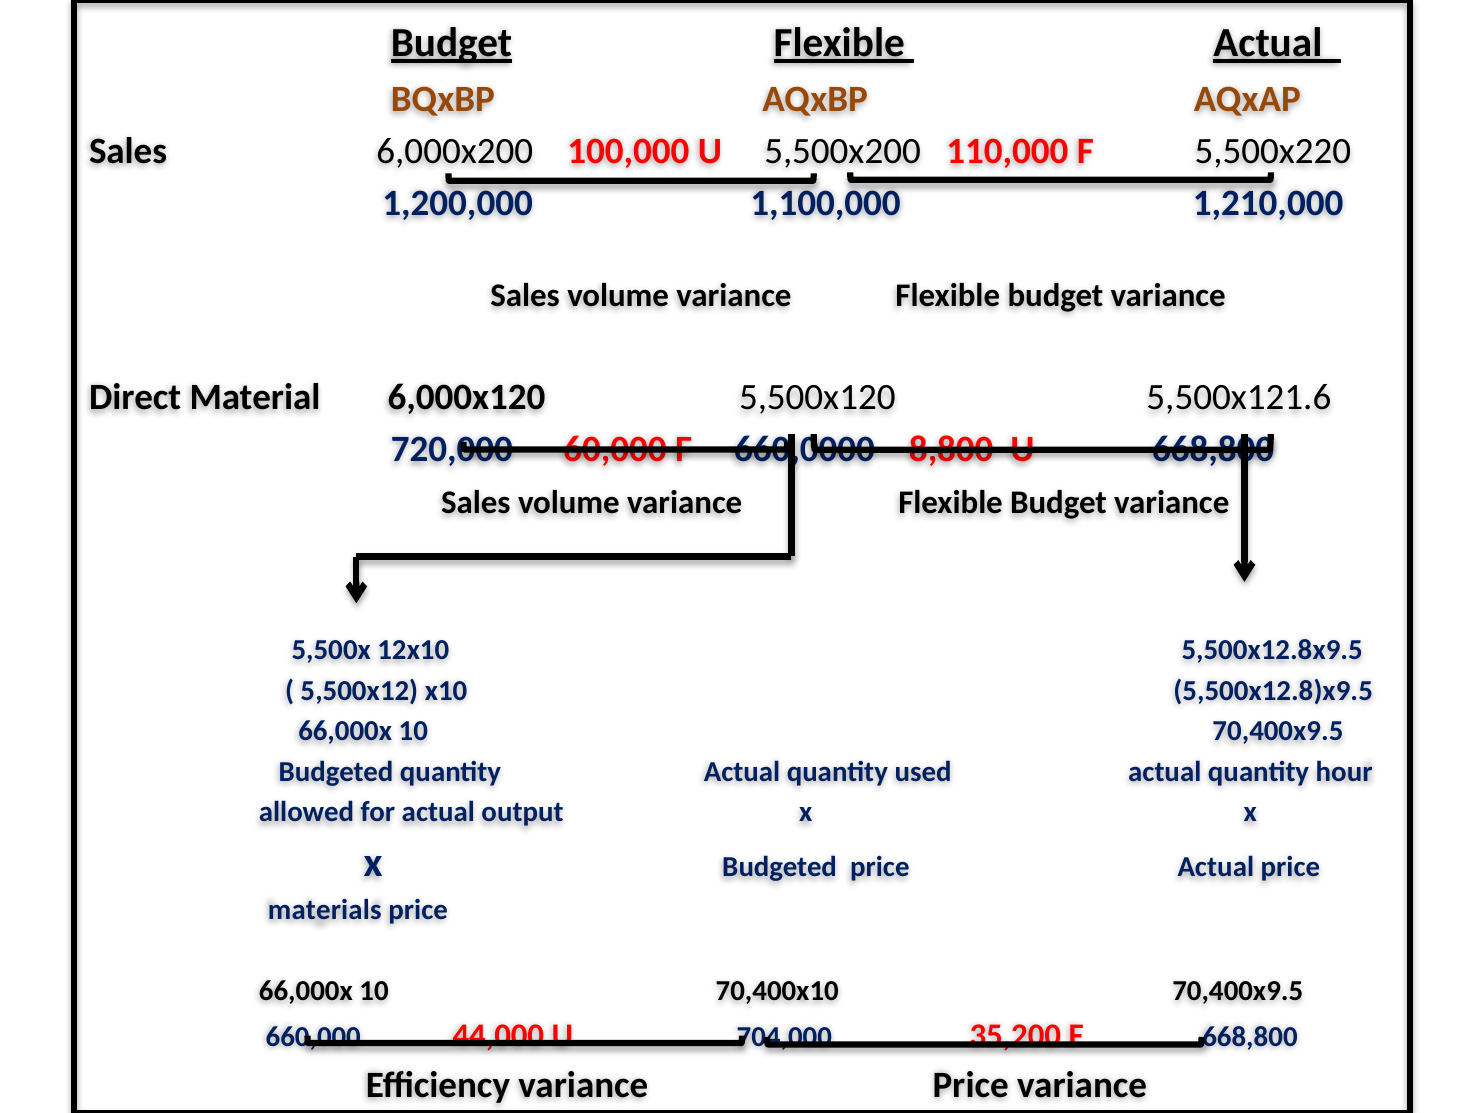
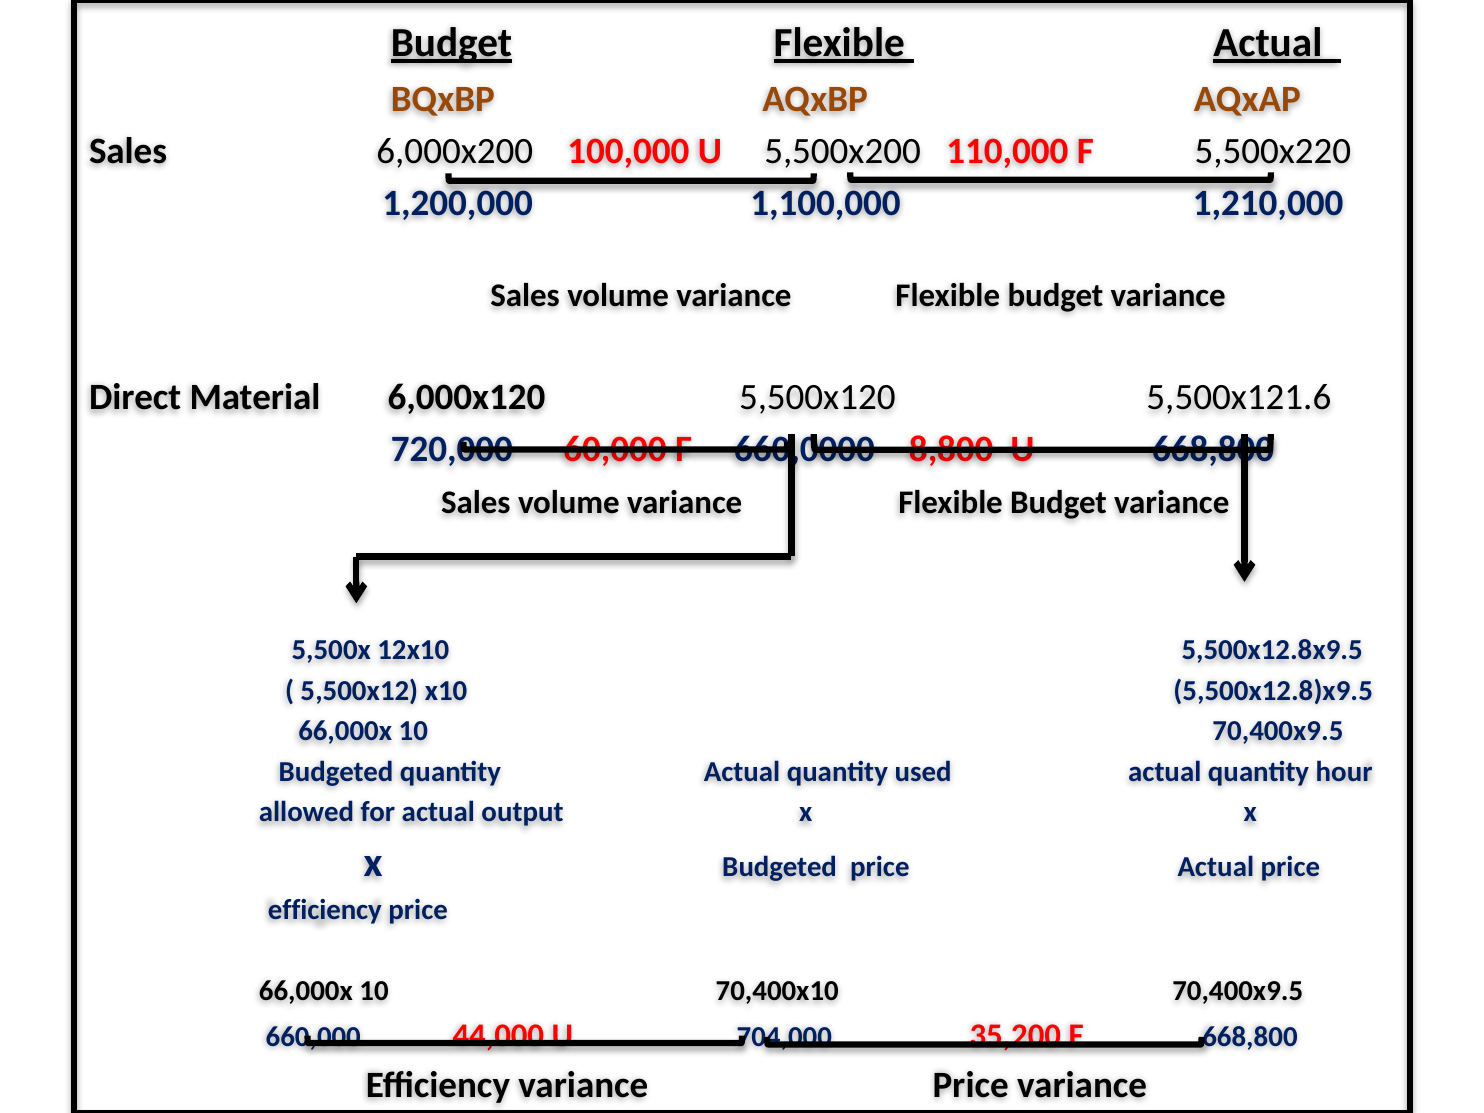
materials: materials -> efficiency (325, 910)
